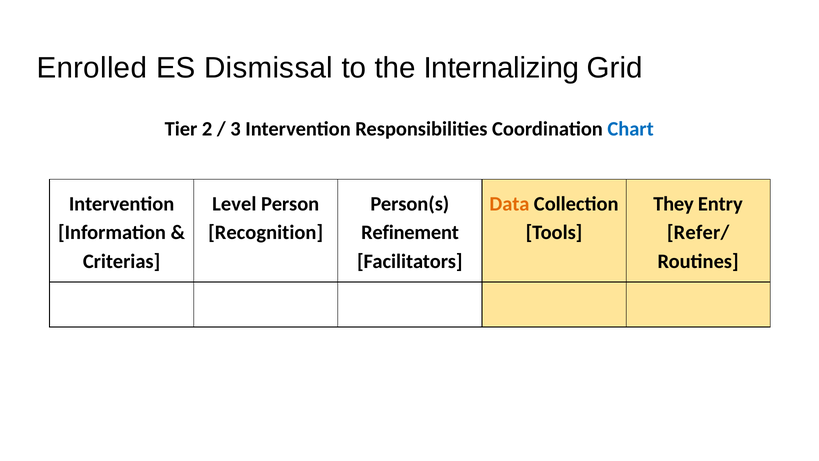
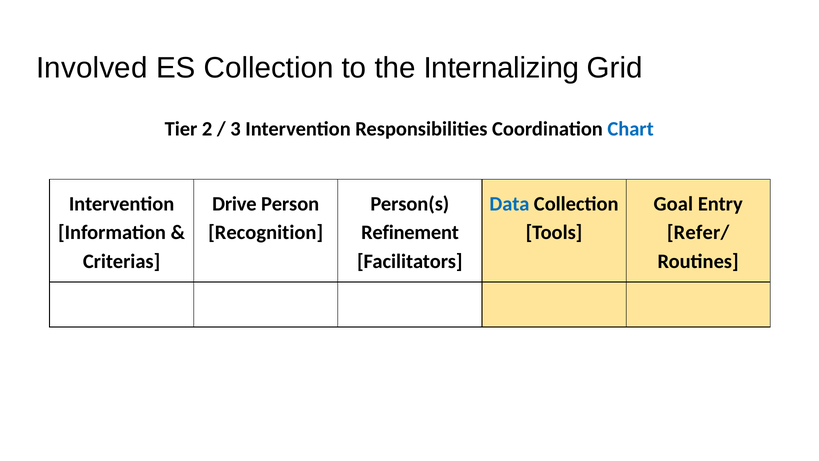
Enrolled: Enrolled -> Involved (92, 68)
ES Dismissal: Dismissal -> Collection (269, 68)
Level: Level -> Drive (234, 204)
Data colour: orange -> blue (509, 204)
They: They -> Goal (673, 204)
